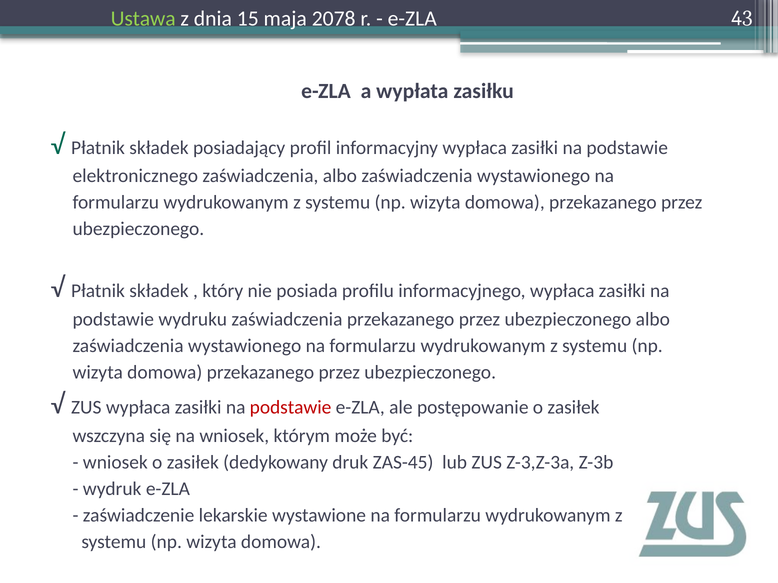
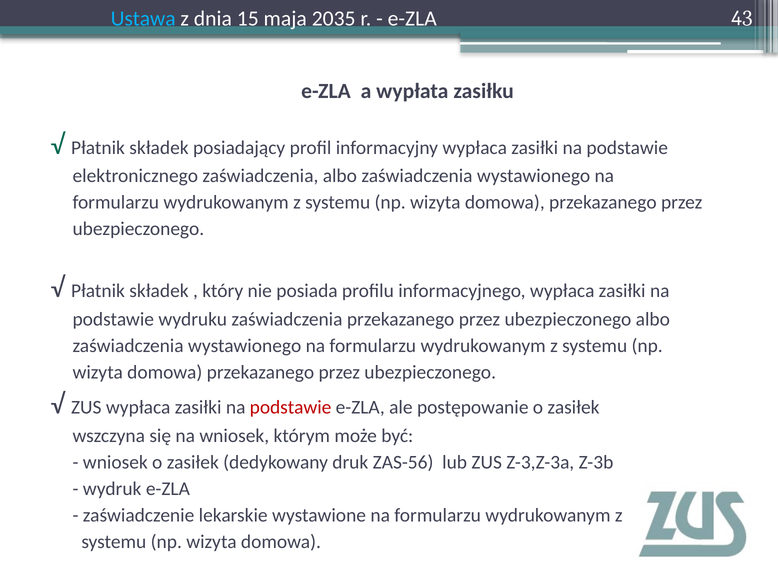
Ustawa colour: light green -> light blue (143, 19)
2078: 2078 -> 2035 (334, 19)
ZAS-45: ZAS-45 -> ZAS-56 (403, 463)
